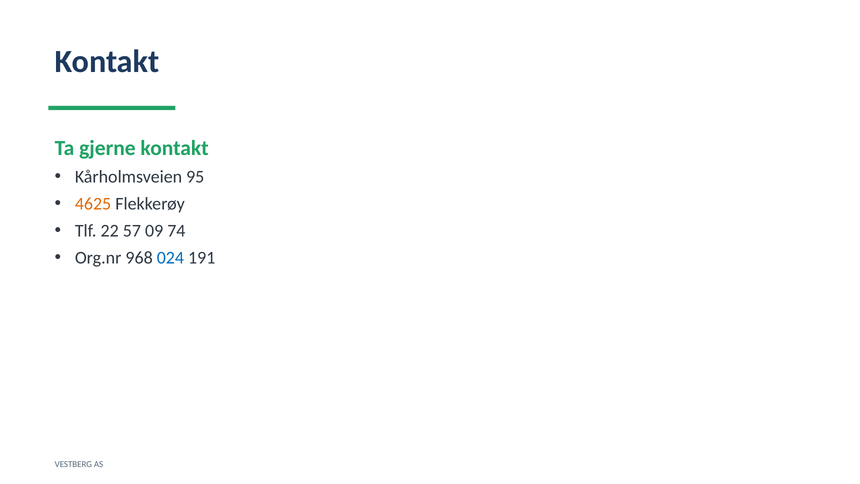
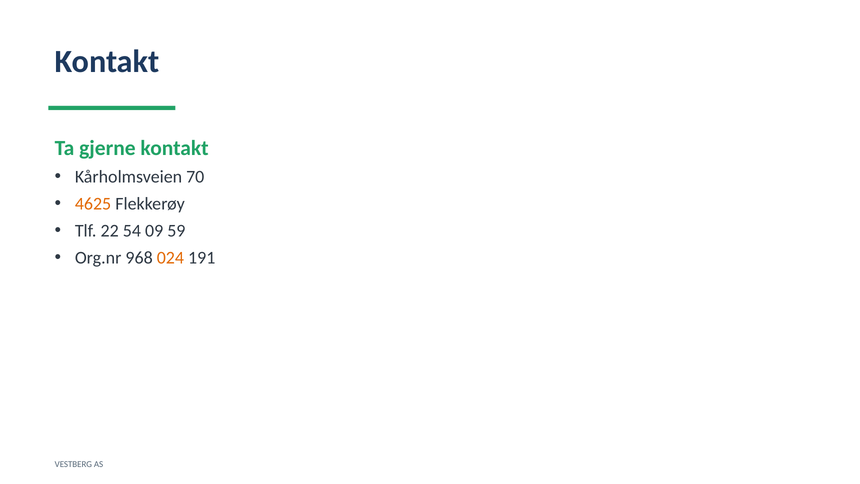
95: 95 -> 70 (195, 177)
57: 57 -> 54 (132, 231)
74: 74 -> 59 (176, 231)
024 colour: blue -> orange (170, 258)
